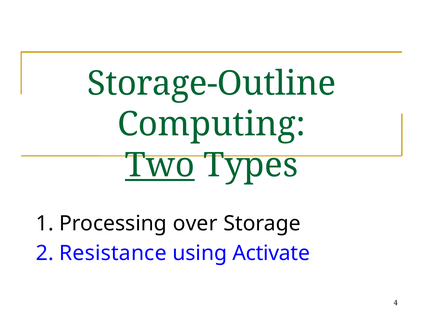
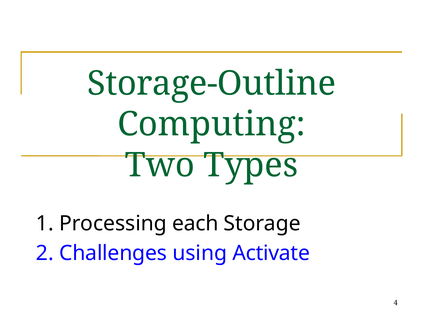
Two underline: present -> none (160, 165)
over: over -> each (195, 224)
Resistance: Resistance -> Challenges (113, 253)
